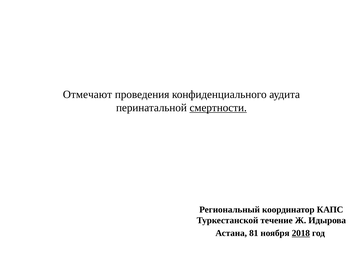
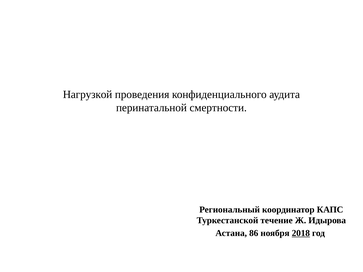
Отмечают: Отмечают -> Нагрузкой (88, 95)
смертности underline: present -> none (218, 108)
81: 81 -> 86 (254, 233)
